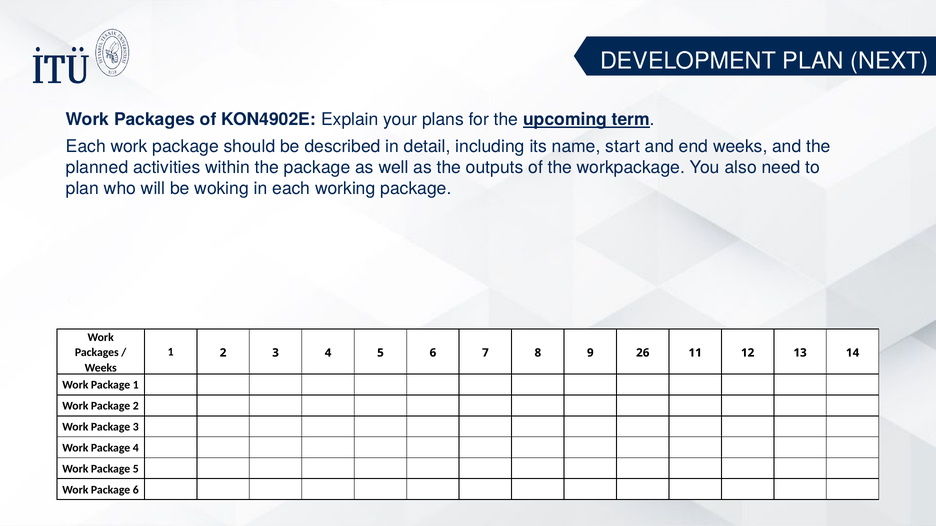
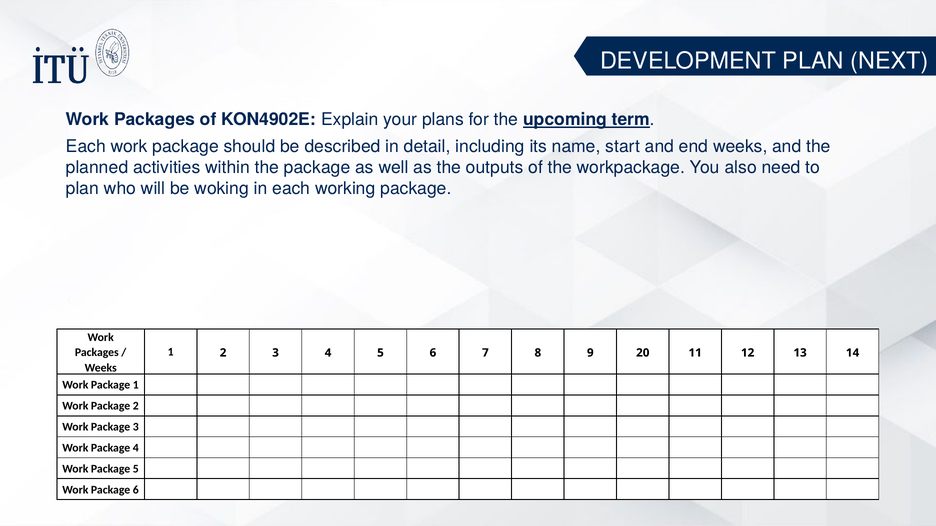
26: 26 -> 20 (643, 353)
